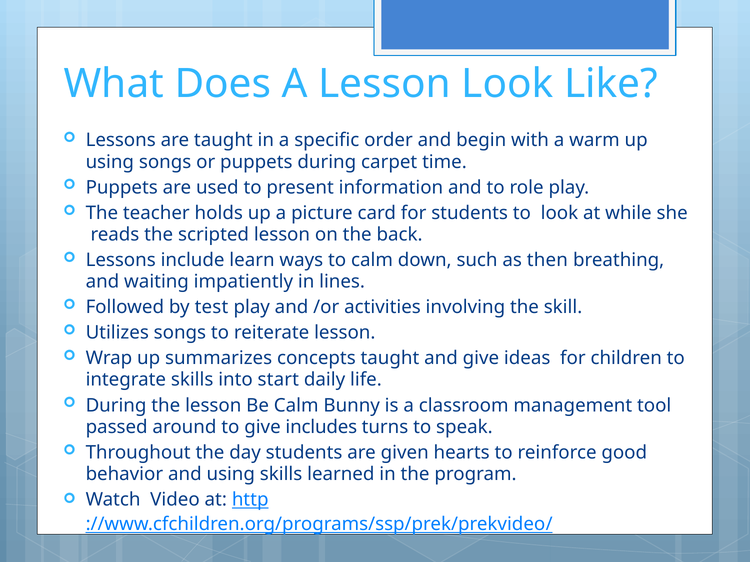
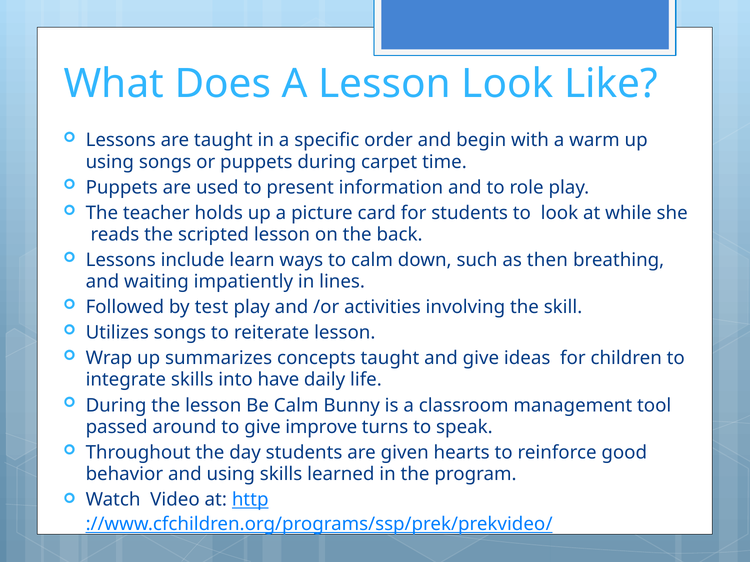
start: start -> have (278, 380)
includes: includes -> improve (321, 427)
